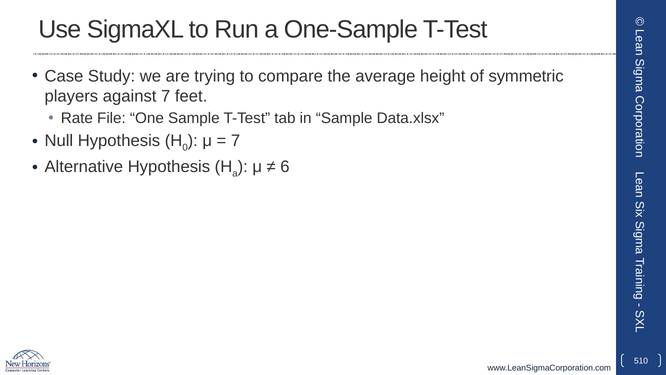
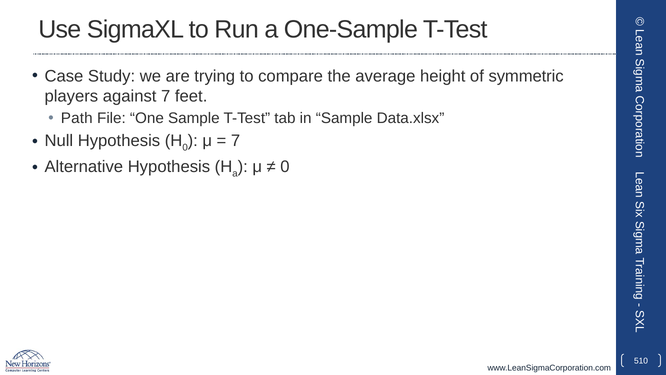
Rate: Rate -> Path (77, 118)
6: 6 -> 0 (285, 167)
